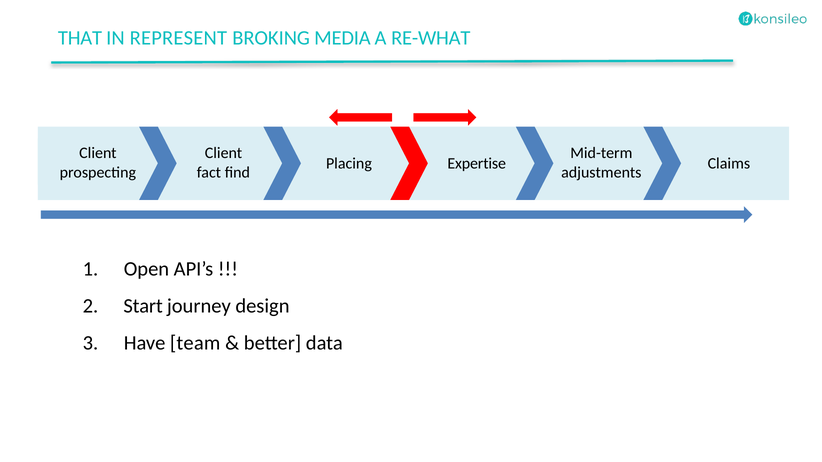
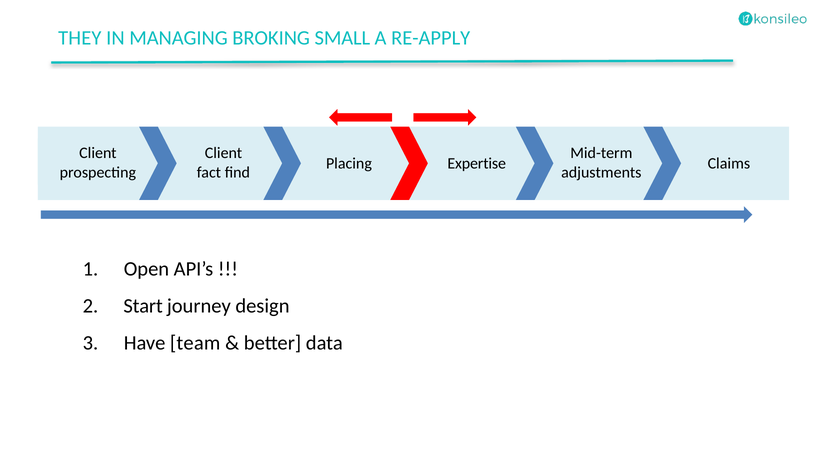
THAT: THAT -> THEY (80, 38)
REPRESENT: REPRESENT -> MANAGING (179, 38)
MEDIA: MEDIA -> SMALL (342, 38)
RE-WHAT: RE-WHAT -> RE-APPLY (431, 38)
